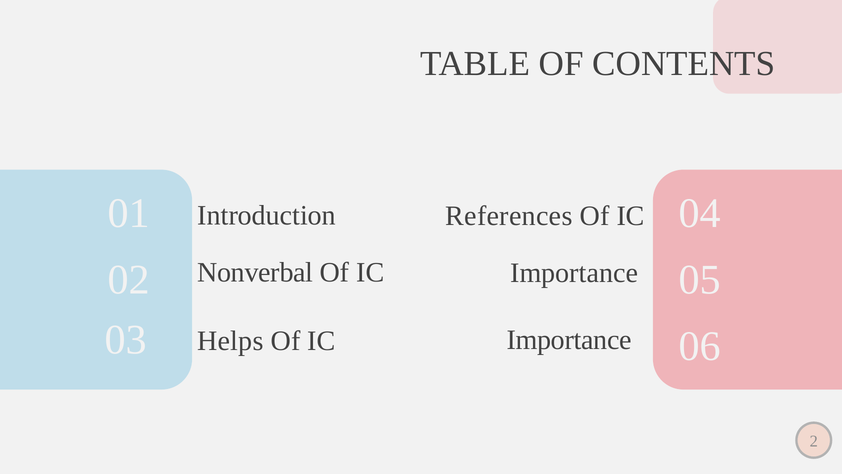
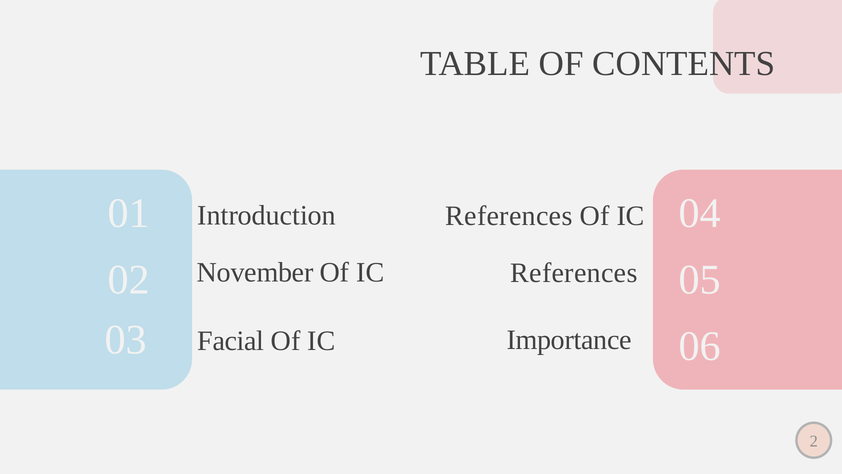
Nonverbal: Nonverbal -> November (255, 272)
Importance: Importance -> References (574, 273)
Helps: Helps -> Facial (231, 341)
